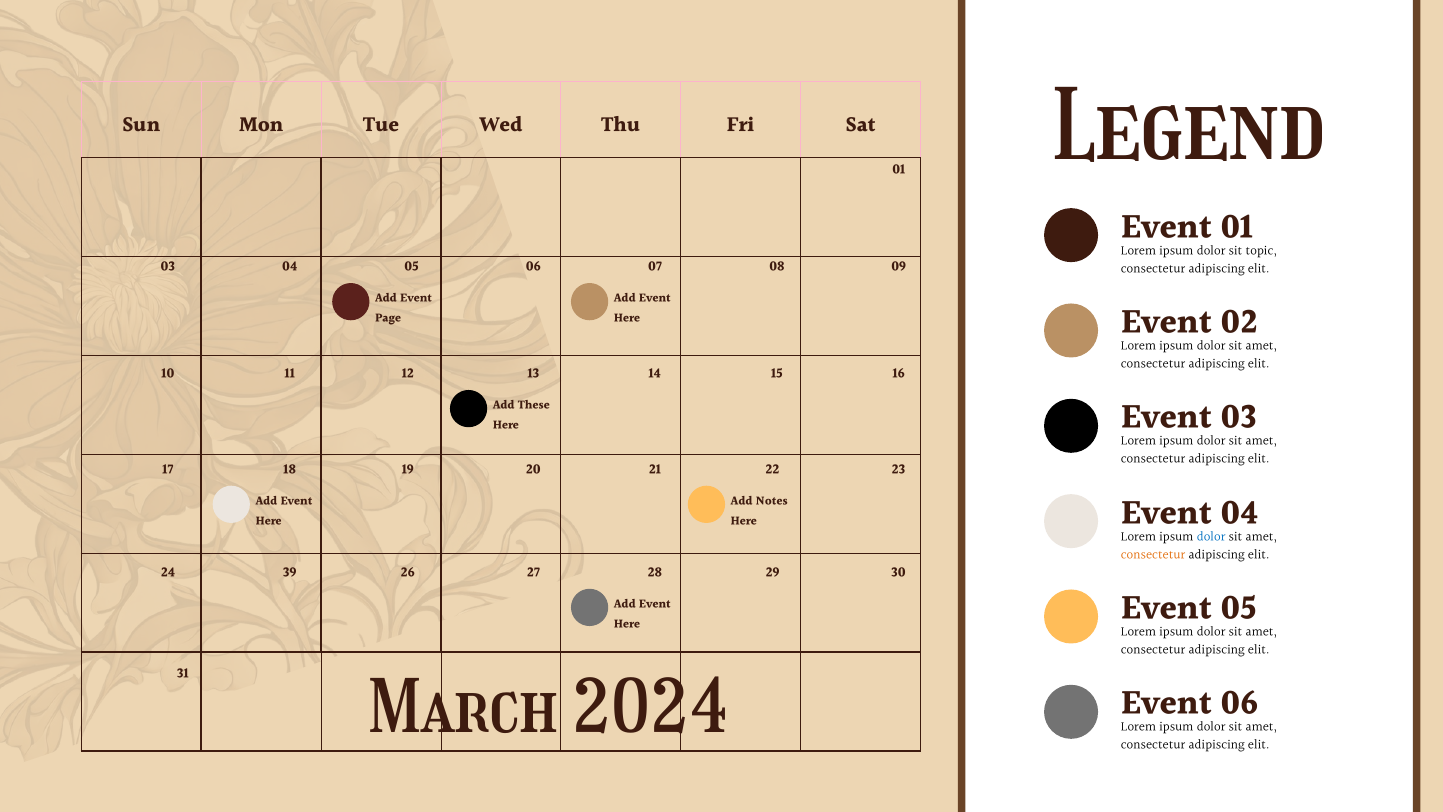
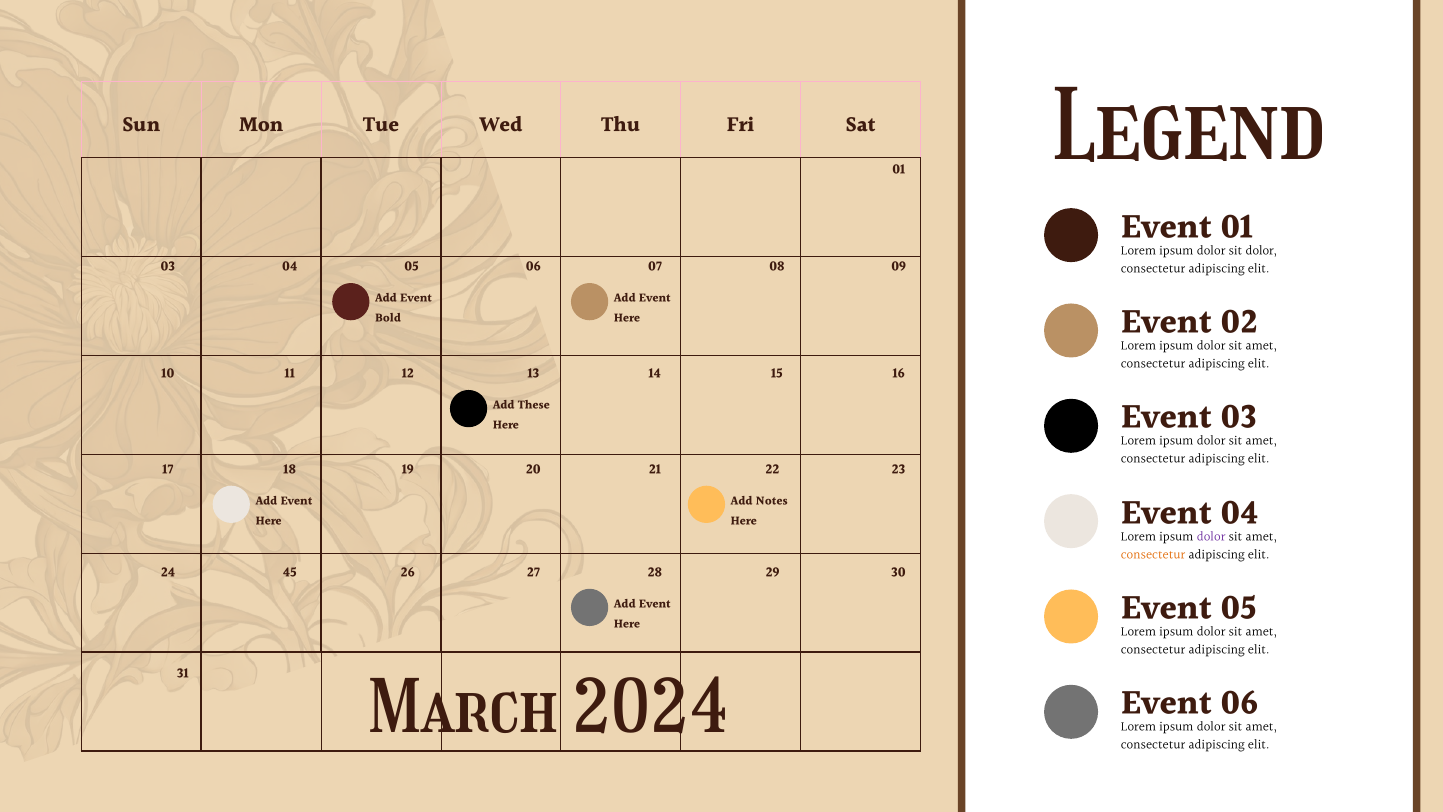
topic: topic -> dolor (1261, 251)
Page: Page -> Bold (388, 319)
dolor colour: blue -> purple (1211, 537)
39: 39 -> 45 (290, 573)
